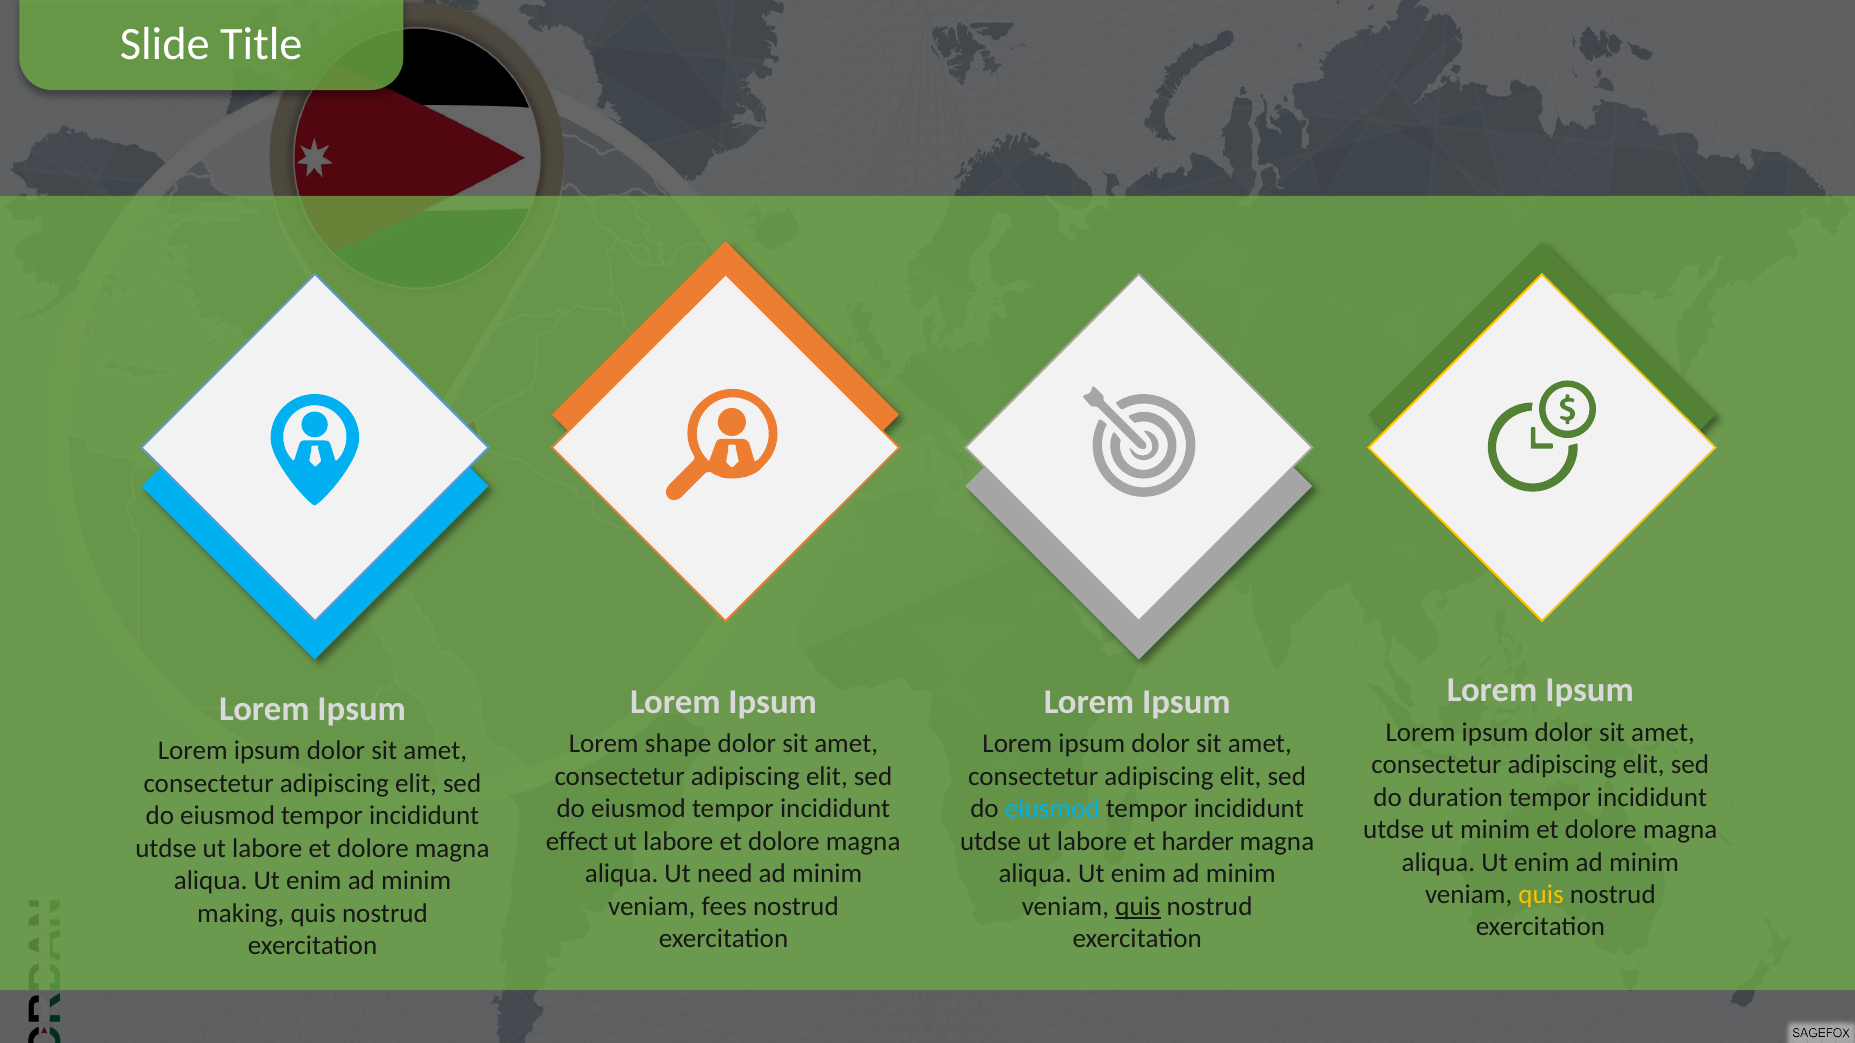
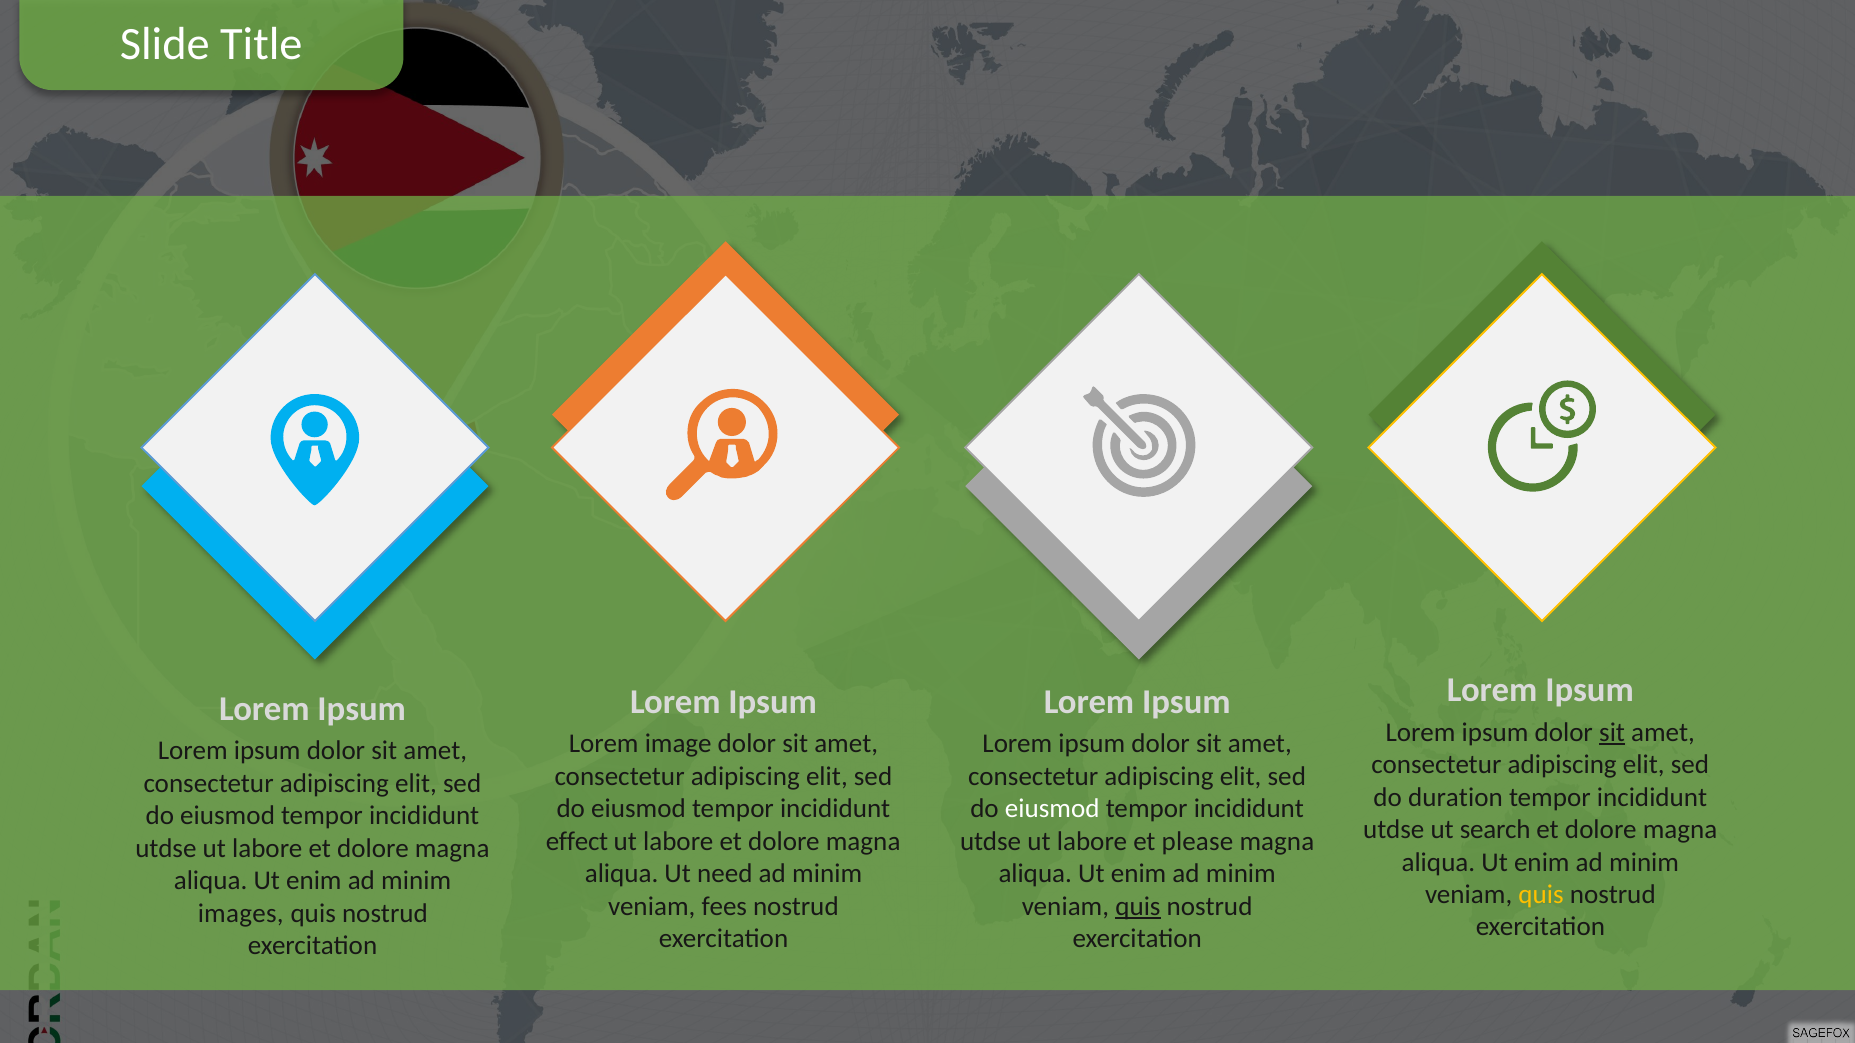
sit underline: none -> present (1612, 733)
shape: shape -> image (678, 744)
eiusmod colour: light blue -> white (1052, 809)
ut minim: minim -> search (1495, 830)
harder: harder -> please (1197, 842)
making: making -> images (241, 914)
